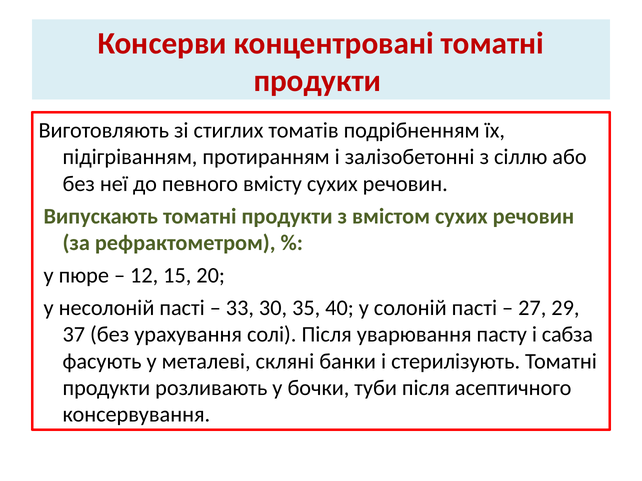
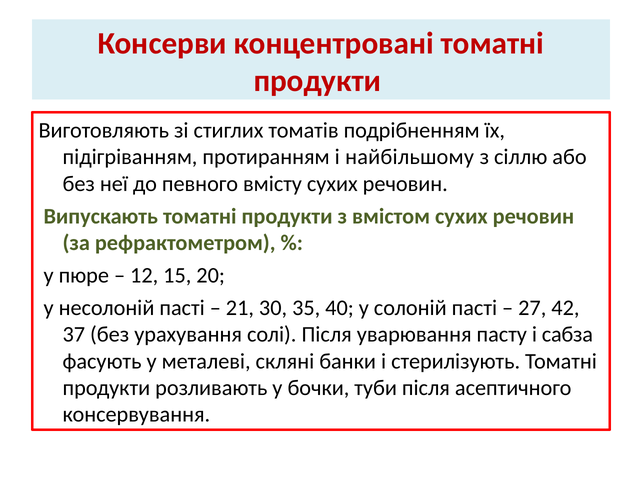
залізобетонні: залізобетонні -> найбільшому (410, 157)
33: 33 -> 21 (240, 308)
29: 29 -> 42 (565, 308)
